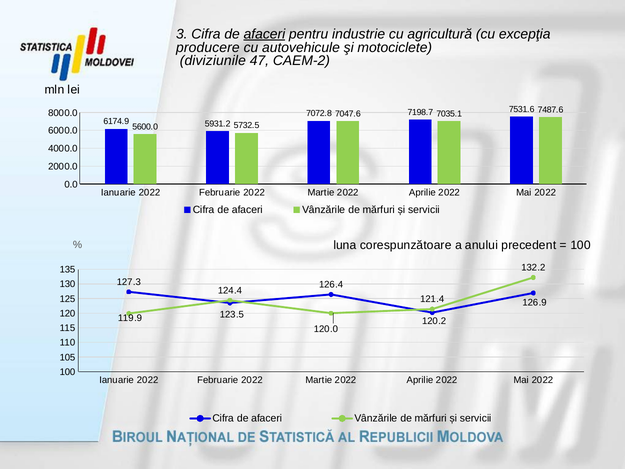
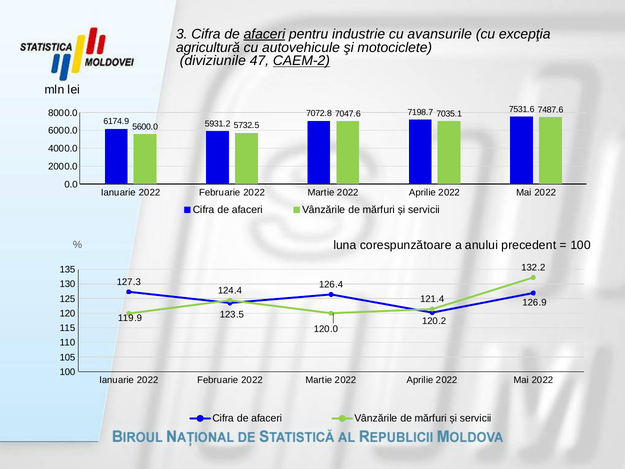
agricultură: agricultură -> avansurile (440, 34)
producere: producere -> agricultură (208, 47)
CAEM-2 underline: none -> present (301, 61)
